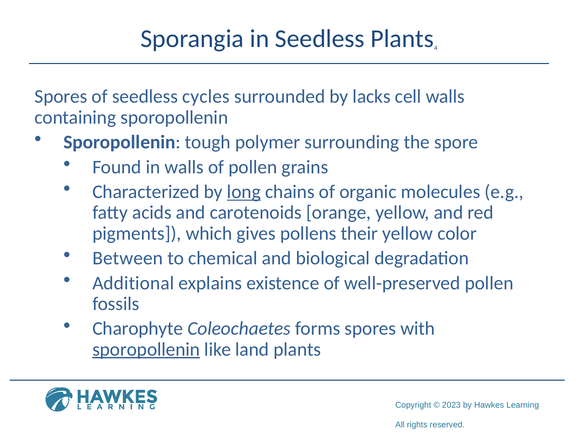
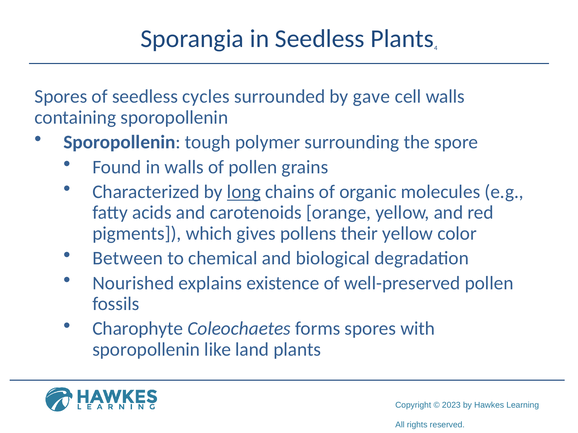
lacks: lacks -> gave (371, 97)
Additional: Additional -> Nourished (133, 283)
sporopollenin underline: present -> none (146, 350)
